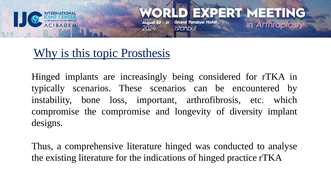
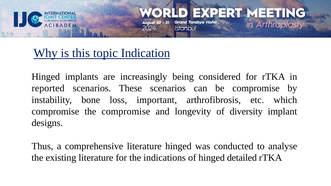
Prosthesis: Prosthesis -> Indication (146, 53)
typically: typically -> reported (48, 88)
be encountered: encountered -> compromise (256, 88)
practice: practice -> detailed (242, 158)
